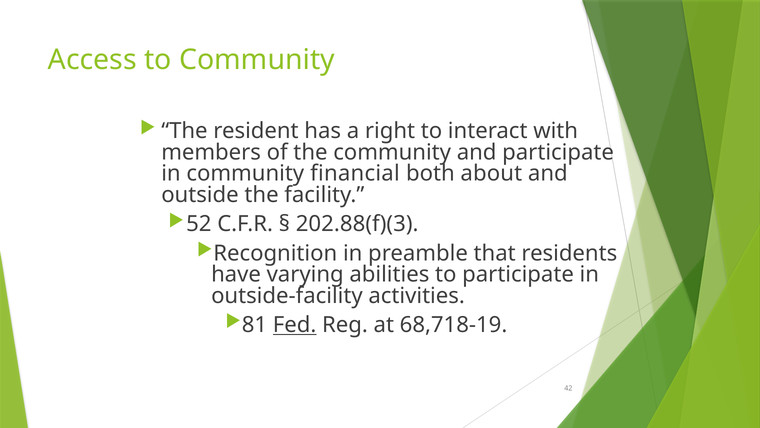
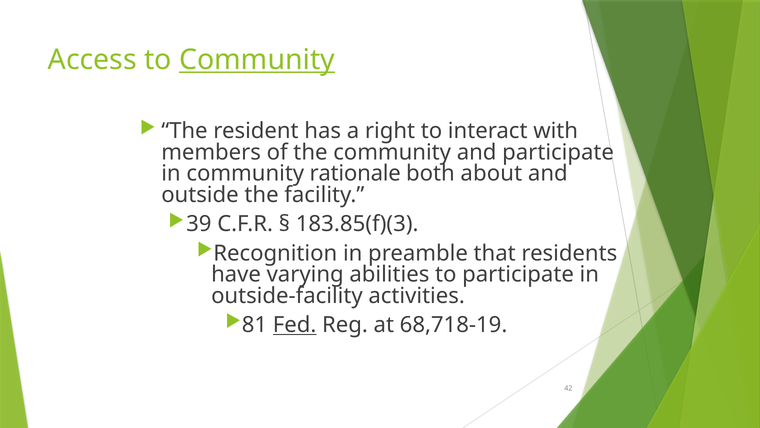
Community underline: none -> present (257, 60)
financial: financial -> rationale (355, 173)
52: 52 -> 39 (199, 224)
202.88(f)(3: 202.88(f)(3 -> 183.85(f)(3 (357, 224)
